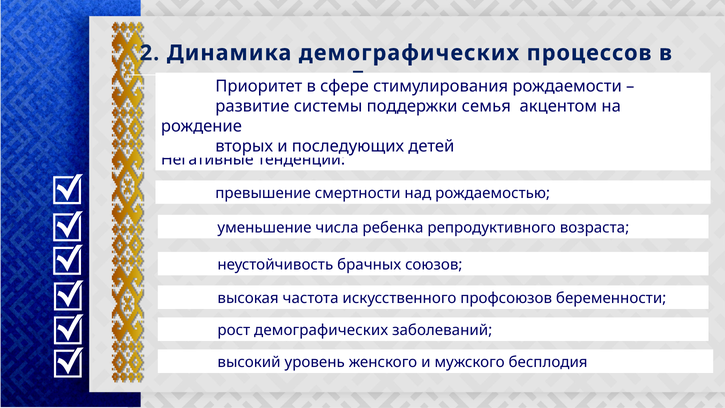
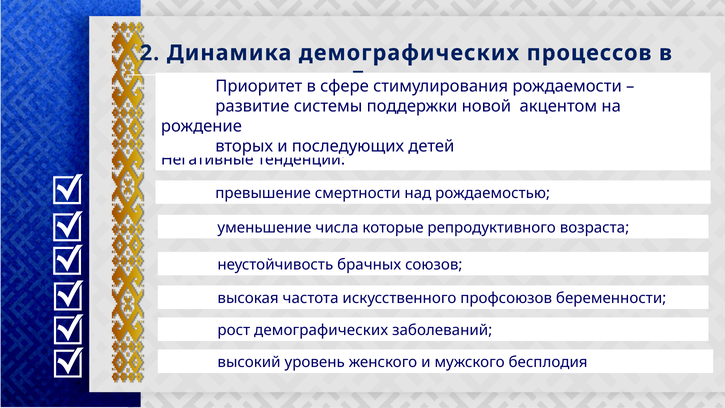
семья: семья -> новой (486, 106)
ребенка: ребенка -> которые (393, 228)
